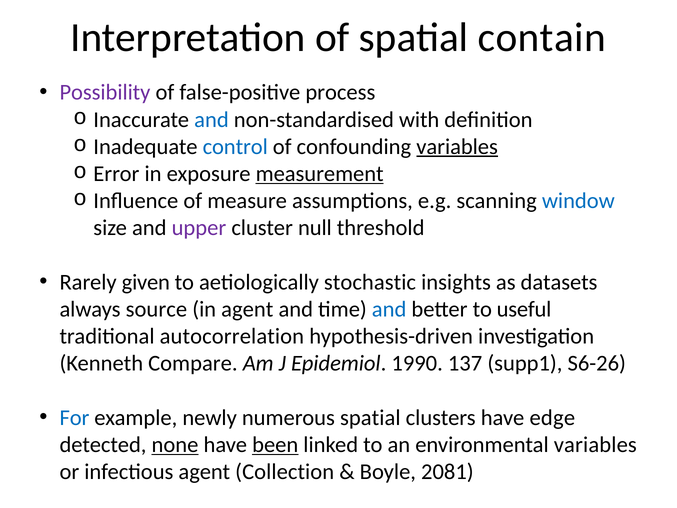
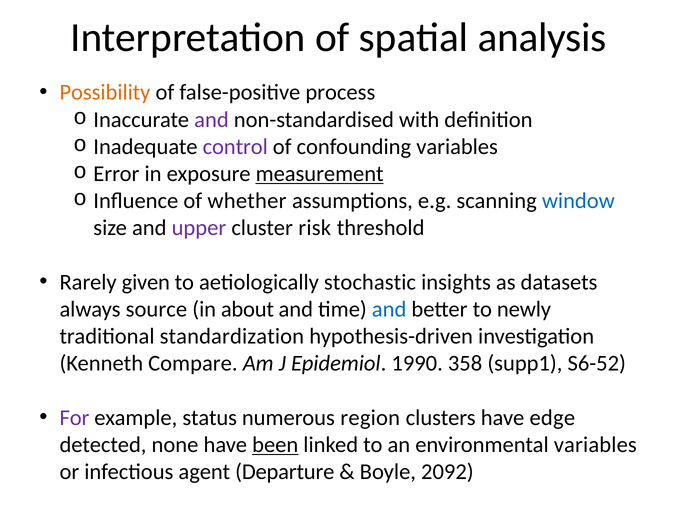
contain: contain -> analysis (542, 38)
Possibility colour: purple -> orange (105, 92)
and colour: blue -> purple (211, 120)
control colour: blue -> purple (235, 147)
variables underline: present -> none (457, 147)
measure: measure -> whether (247, 201)
null: null -> risk (315, 228)
in agent: agent -> about (247, 309)
useful: useful -> newly (524, 309)
autocorrelation: autocorrelation -> standardization (232, 336)
137: 137 -> 358 (465, 363)
S6-26: S6-26 -> S6-52 (597, 363)
For colour: blue -> purple (74, 417)
newly: newly -> status (210, 417)
numerous spatial: spatial -> region (370, 417)
none underline: present -> none (175, 445)
Collection: Collection -> Departure (285, 472)
2081: 2081 -> 2092 (447, 472)
